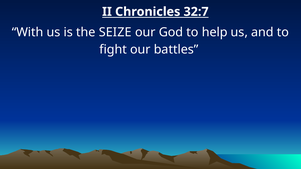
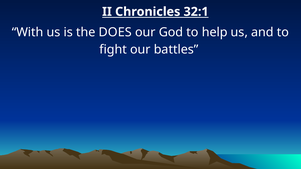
32:7: 32:7 -> 32:1 (196, 12)
SEIZE: SEIZE -> DOES (115, 32)
